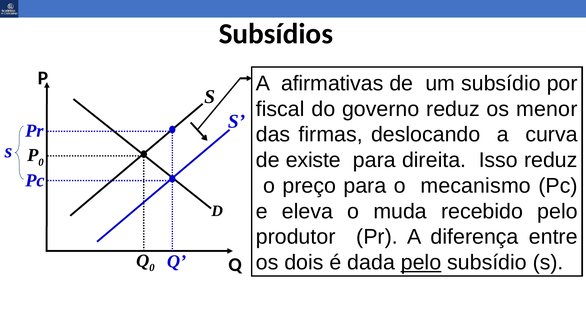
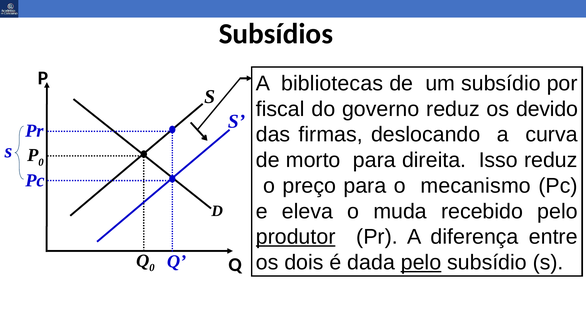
afirmativas: afirmativas -> bibliotecas (332, 84)
menor: menor -> devido (547, 109)
existe: existe -> morto (313, 160)
produtor underline: none -> present (296, 237)
